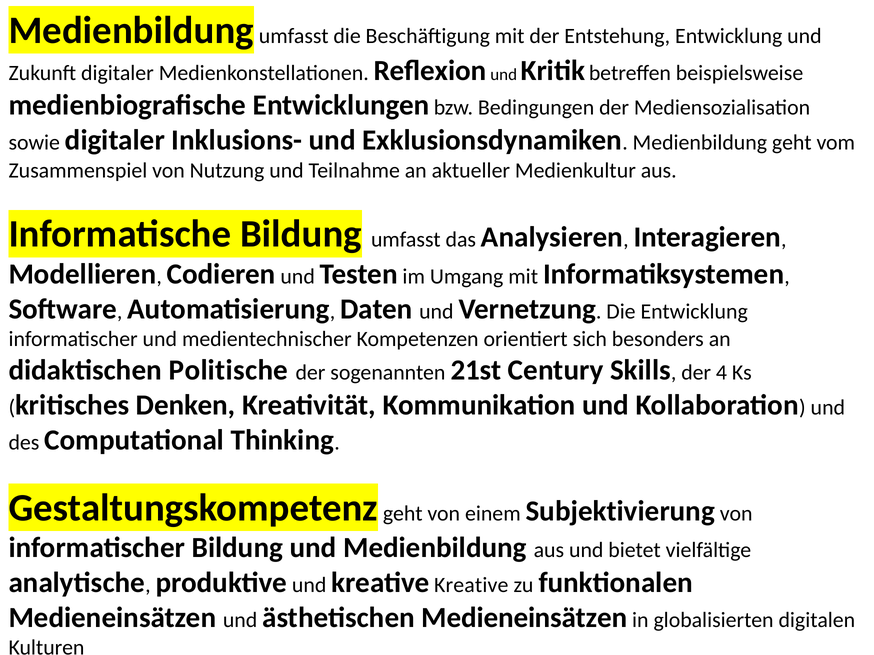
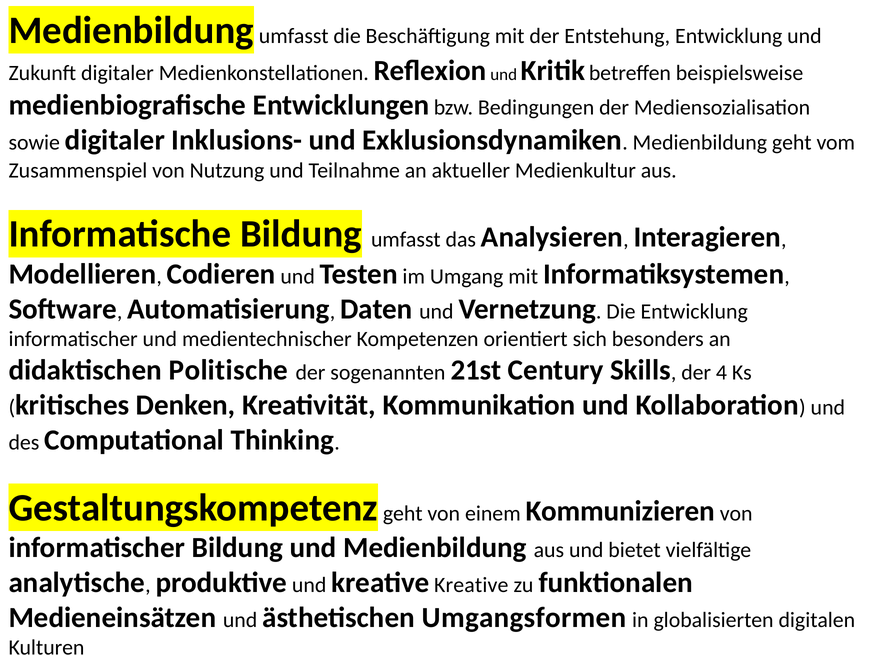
Subjektivierung: Subjektivierung -> Kommunizieren (620, 511)
ästhetischen Medieneinsätzen: Medieneinsätzen -> Umgangsformen (524, 618)
